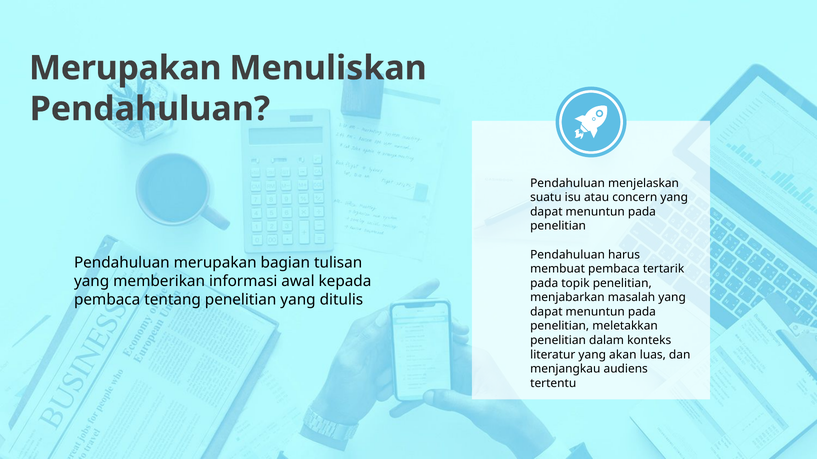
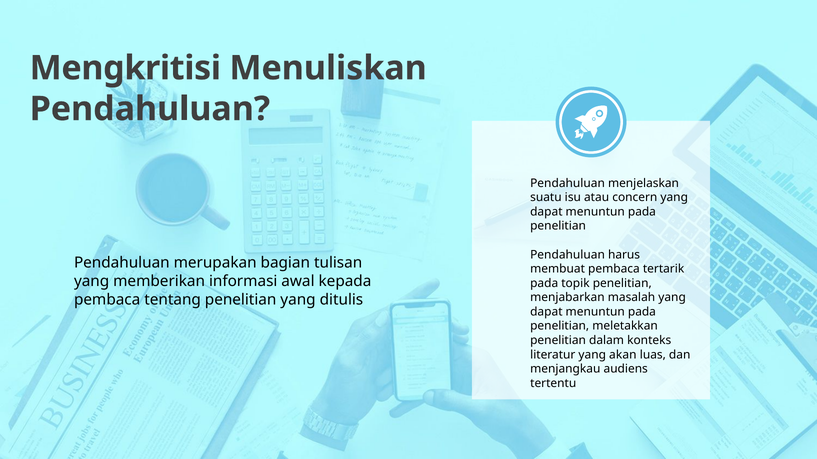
Merupakan: Merupakan -> Mengkritisi (125, 68)
